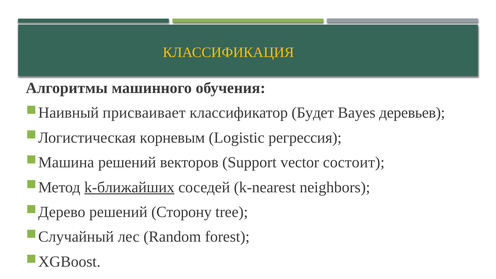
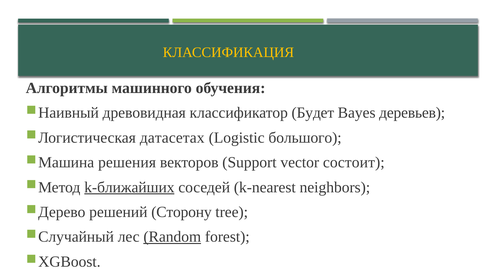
присваивает: присваивает -> древовидная (144, 113)
корневым: корневым -> датасетах (172, 138)
регрессия: регрессия -> большого (305, 138)
решений: решений -> решения (127, 162)
Random underline: none -> present (172, 237)
